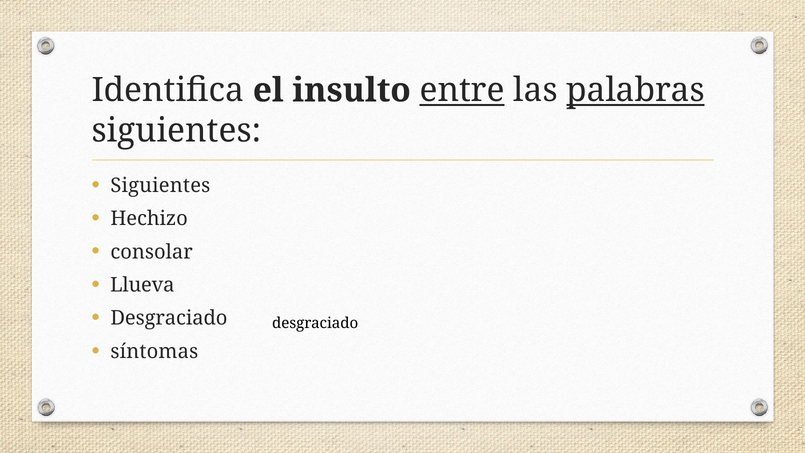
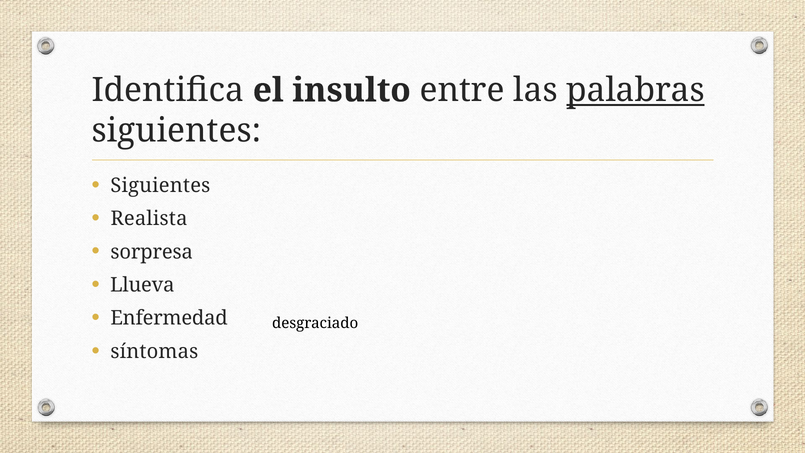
entre underline: present -> none (462, 90)
Hechizo: Hechizo -> Realista (149, 219)
consolar: consolar -> sorpresa (152, 252)
Desgraciado: Desgraciado -> Enfermedad (169, 318)
